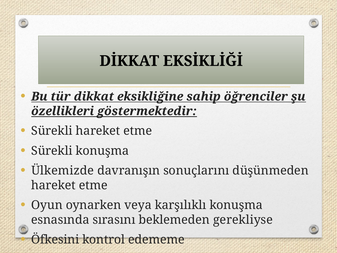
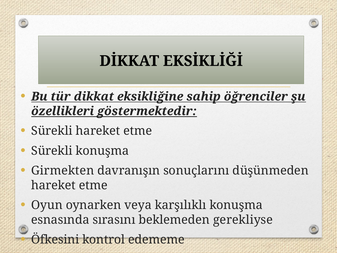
Ülkemizde: Ülkemizde -> Girmekten (63, 171)
